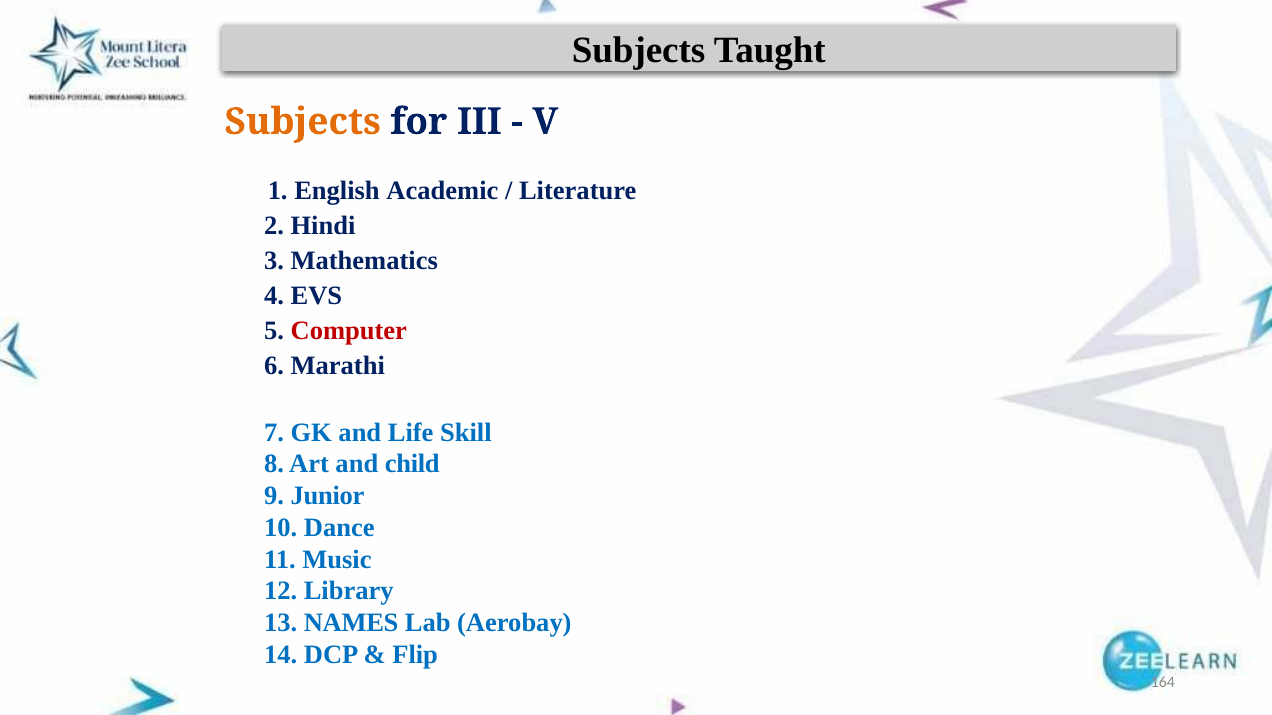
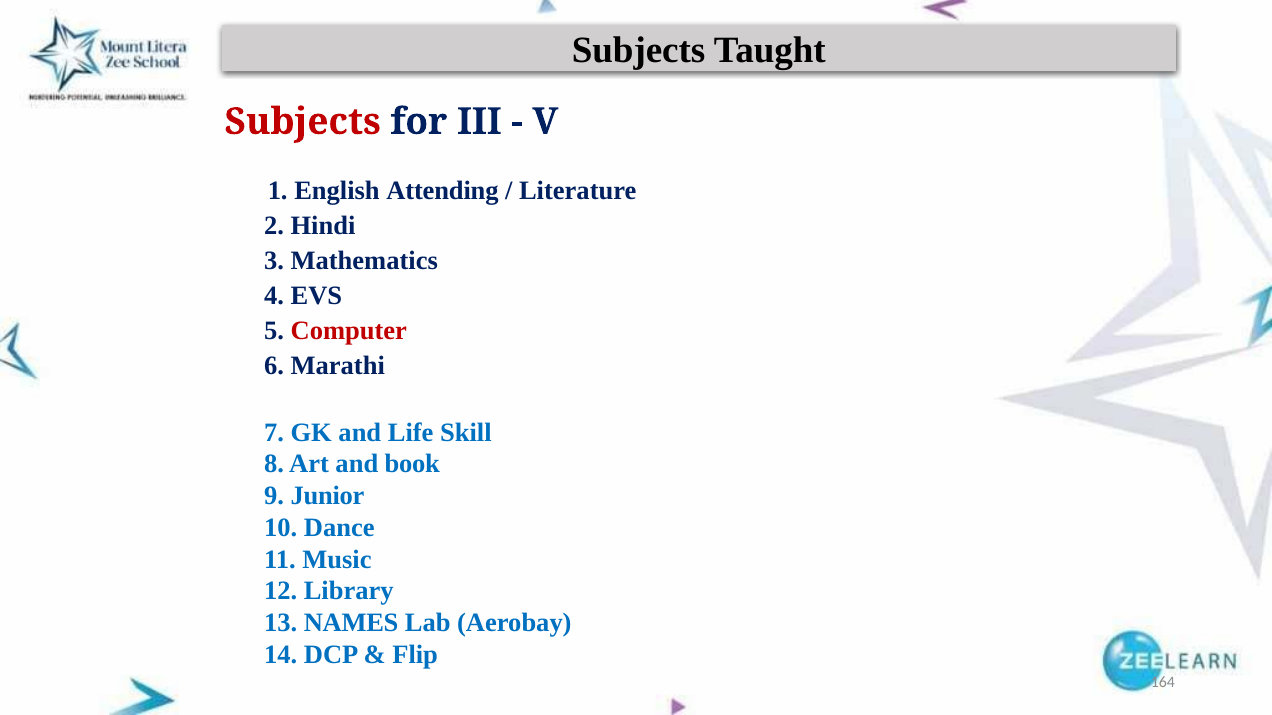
Subjects colour: orange -> red (303, 122)
Academic: Academic -> Attending (442, 191)
child: child -> book (412, 464)
